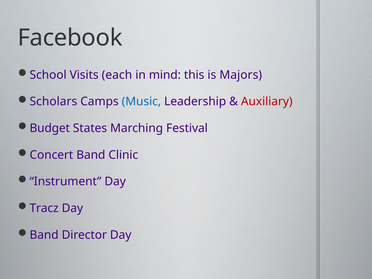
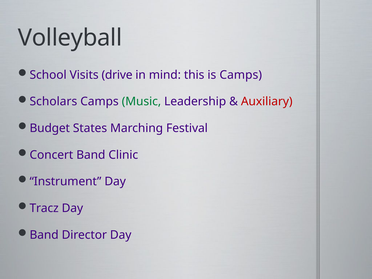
Facebook: Facebook -> Volleyball (70, 38)
each: each -> drive (117, 75)
is Majors: Majors -> Camps (241, 75)
Music colour: blue -> green (141, 102)
